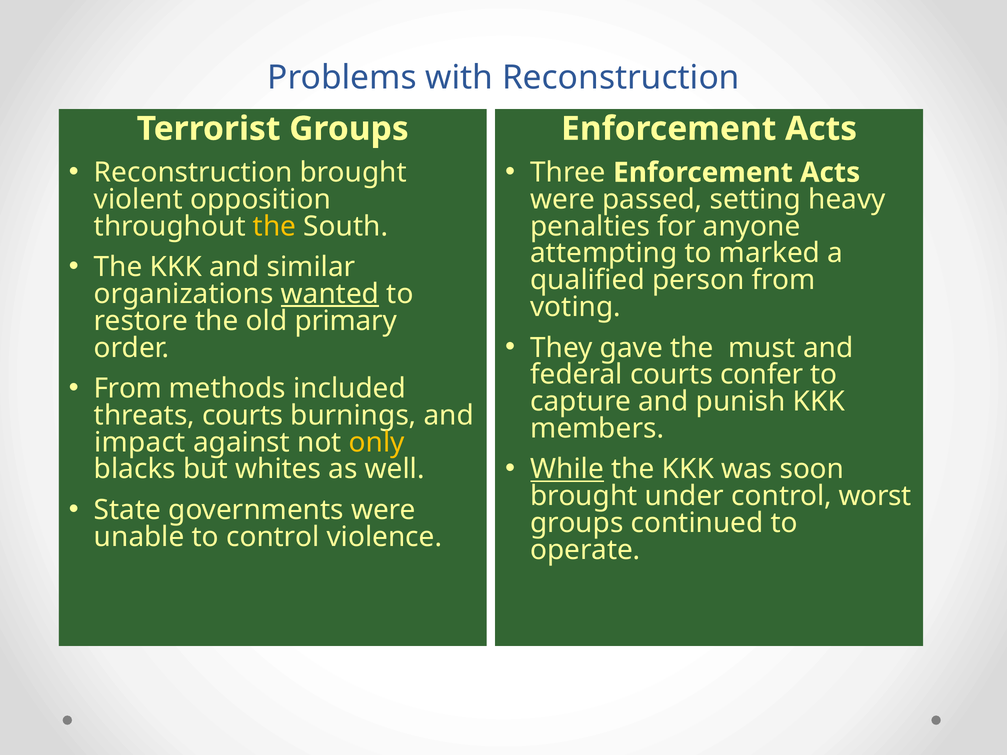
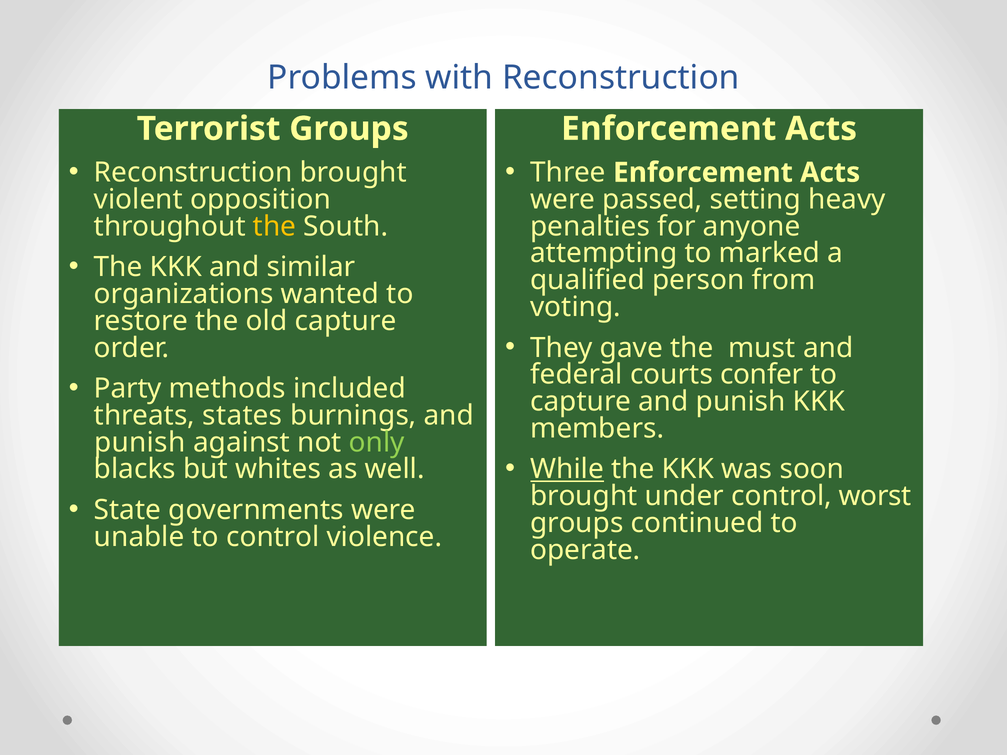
wanted underline: present -> none (330, 294)
old primary: primary -> capture (346, 321)
From: From -> Party (128, 389)
threats courts: courts -> states (242, 416)
impact: impact -> punish (140, 443)
only colour: yellow -> light green (377, 443)
